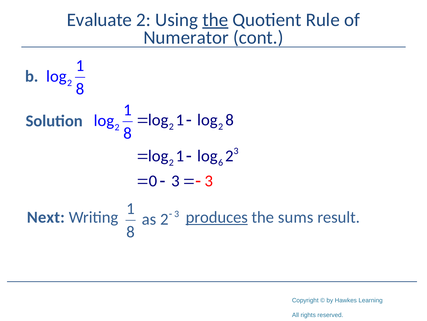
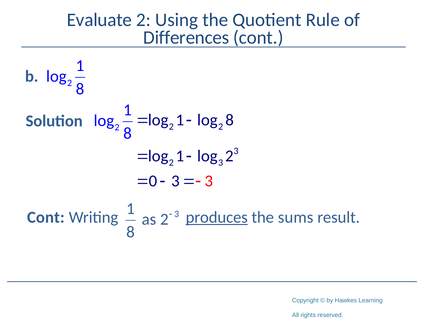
the underline: present -> none (215, 20)
Numerator: Numerator -> Differences (186, 38)
2 6: 6 -> 3 (221, 162)
Next: Next -> Cont (46, 217)
